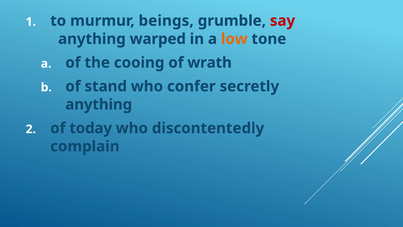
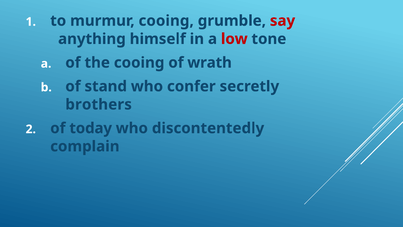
murmur beings: beings -> cooing (166, 21)
warped: warped -> himself (158, 39)
low colour: orange -> red (234, 39)
anything: anything -> brothers (99, 104)
